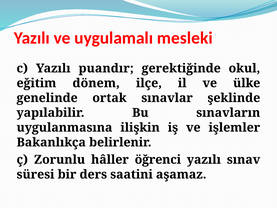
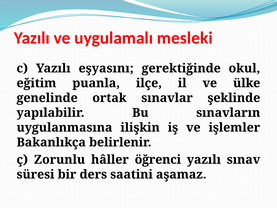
puandır: puandır -> eşyasını (106, 68)
dönem: dönem -> puanla (96, 83)
